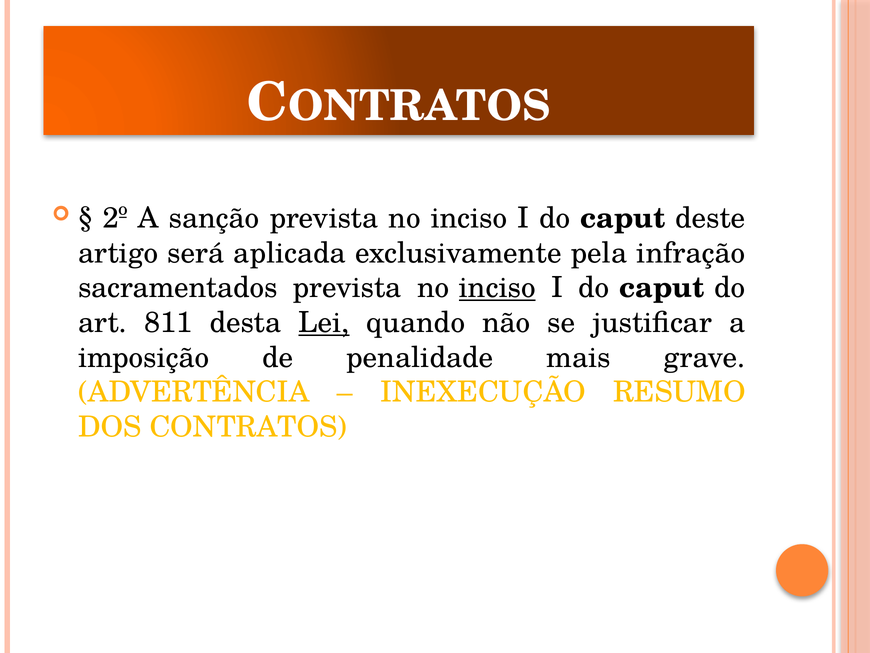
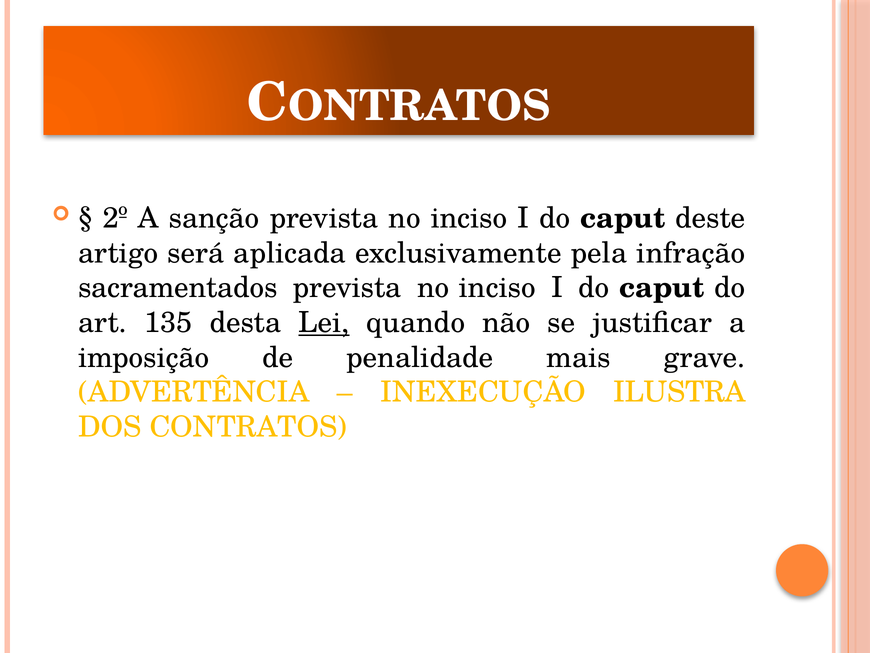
inciso underline: present -> none (497, 288)
811: 811 -> 135 (168, 322)
RESUMO: RESUMO -> ILUSTRA (679, 392)
